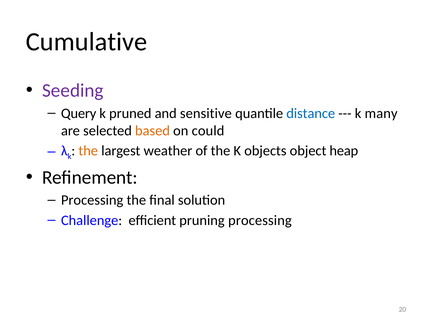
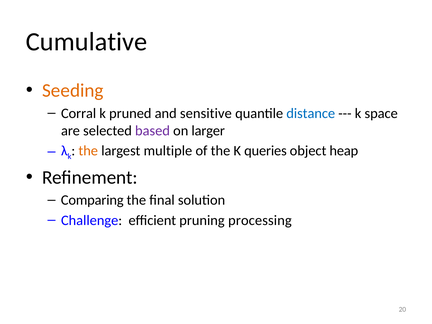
Seeding colour: purple -> orange (73, 91)
Query: Query -> Corral (79, 113)
many: many -> space (381, 113)
based colour: orange -> purple (152, 131)
could: could -> larger (208, 131)
weather: weather -> multiple (168, 151)
objects: objects -> queries (265, 151)
Processing: Processing -> Comparing (92, 200)
